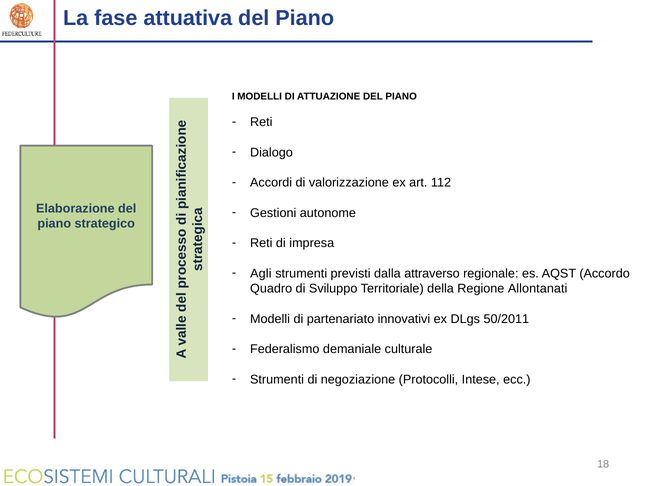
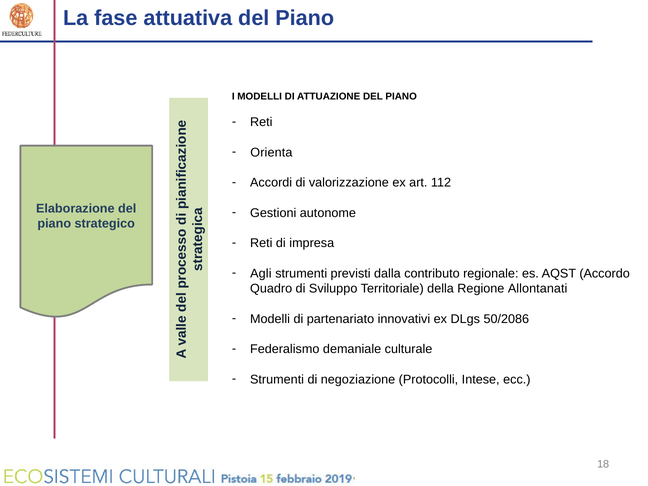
Dialogo: Dialogo -> Orienta (271, 152)
attraverso: attraverso -> contributo (432, 273)
50/2011: 50/2011 -> 50/2086 (506, 319)
